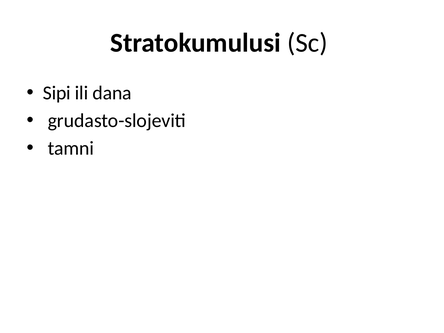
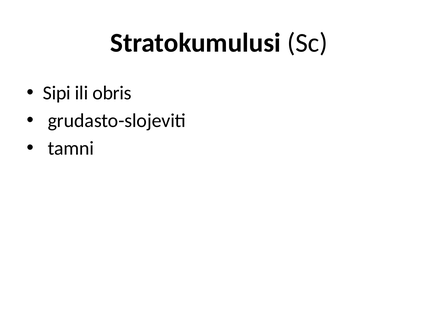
dana: dana -> obris (112, 93)
